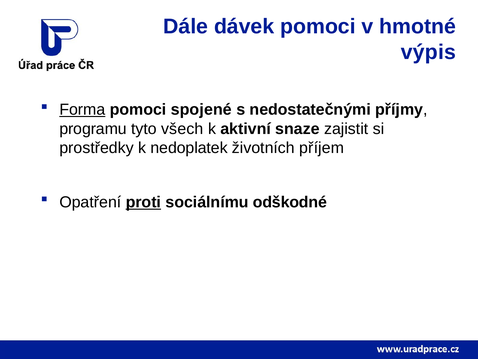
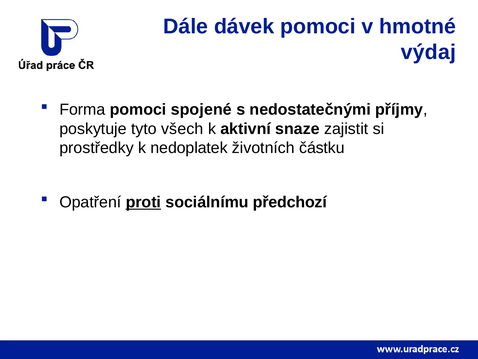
výpis: výpis -> výdaj (428, 52)
Forma underline: present -> none (82, 110)
programu: programu -> poskytuje (93, 129)
příjem: příjem -> částku (322, 148)
odškodné: odškodné -> předchozí (290, 202)
